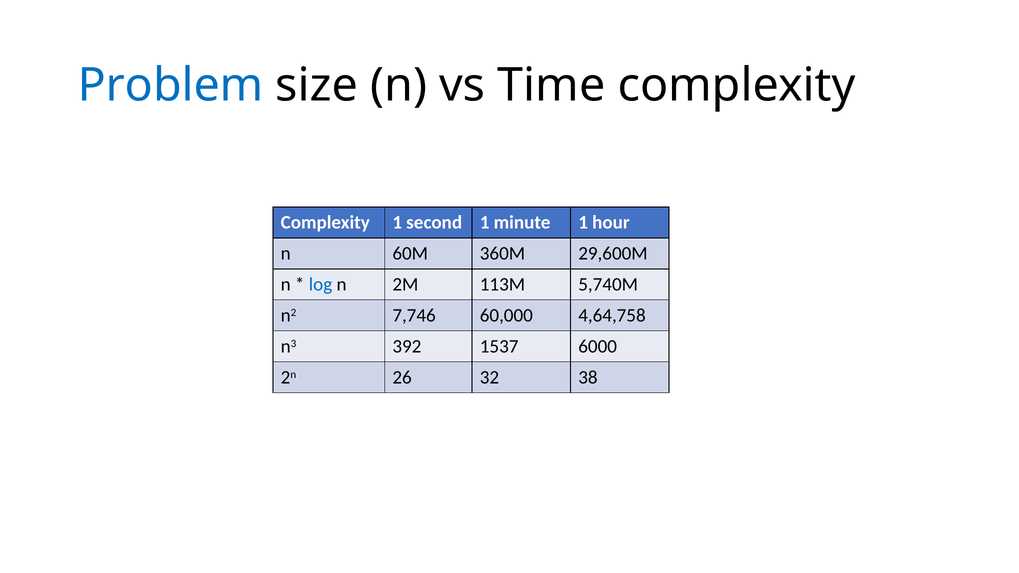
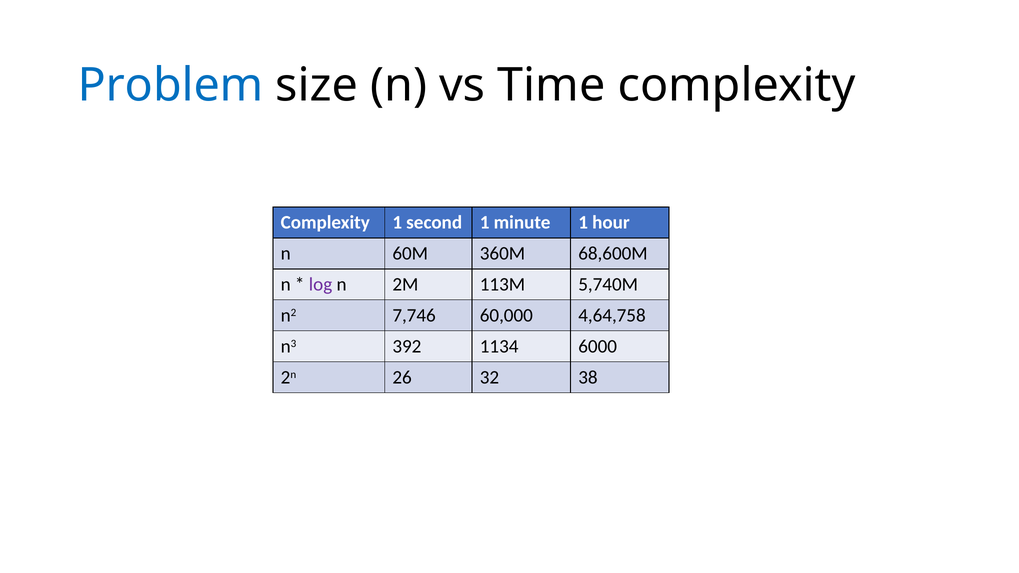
29,600M: 29,600M -> 68,600M (613, 254)
log colour: blue -> purple (321, 285)
1537: 1537 -> 1134 (499, 347)
